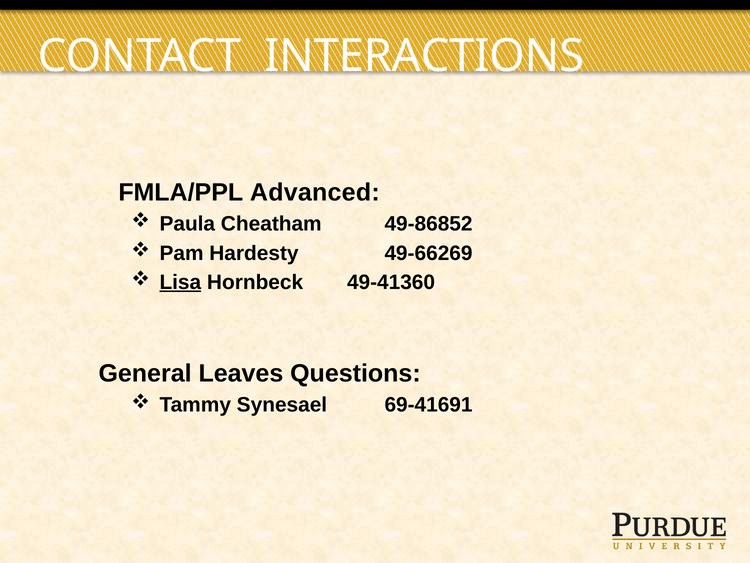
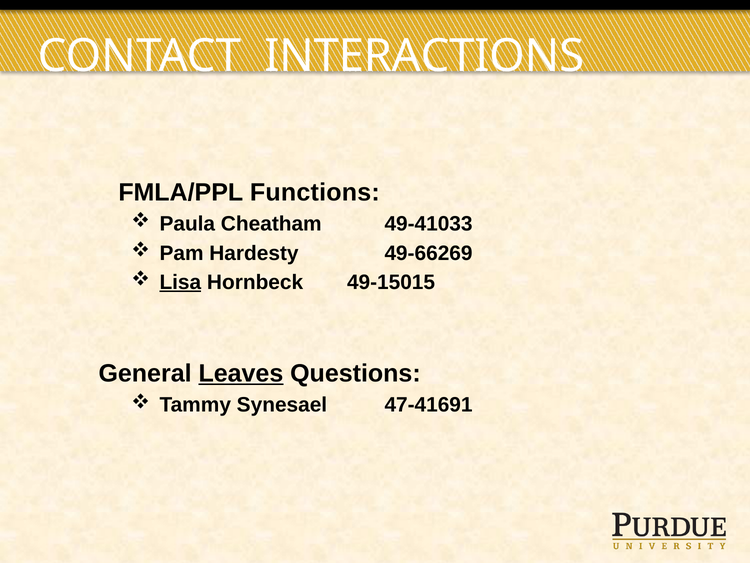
Advanced: Advanced -> Functions (315, 192)
49-86852: 49-86852 -> 49-41033 (429, 224)
49-41360: 49-41360 -> 49-15015 (391, 282)
Leaves underline: none -> present (241, 373)
69-41691: 69-41691 -> 47-41691 (429, 405)
